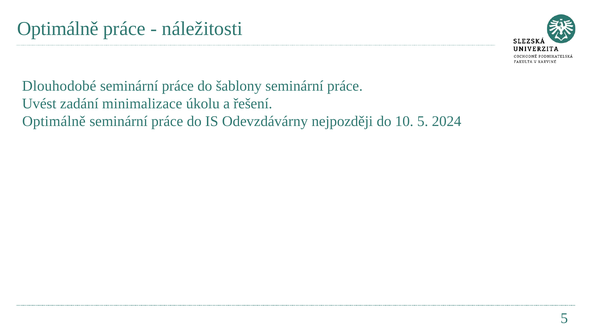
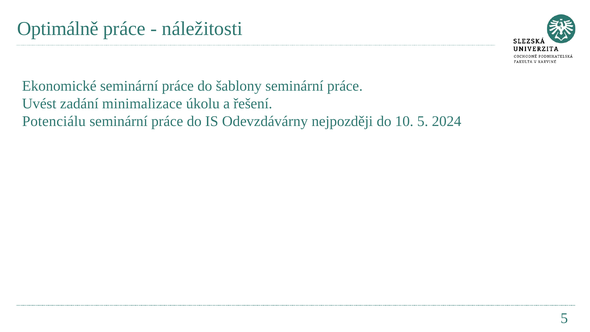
Dlouhodobé: Dlouhodobé -> Ekonomické (59, 86)
Optimálně: Optimálně -> Potenciálu (54, 121)
